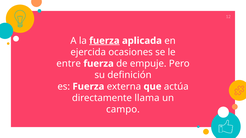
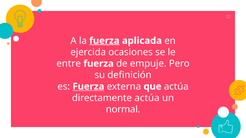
Fuerza underline: none -> present (88, 87)
directamente llama: llama -> actúa (147, 98)
campo: campo -> normal (123, 110)
